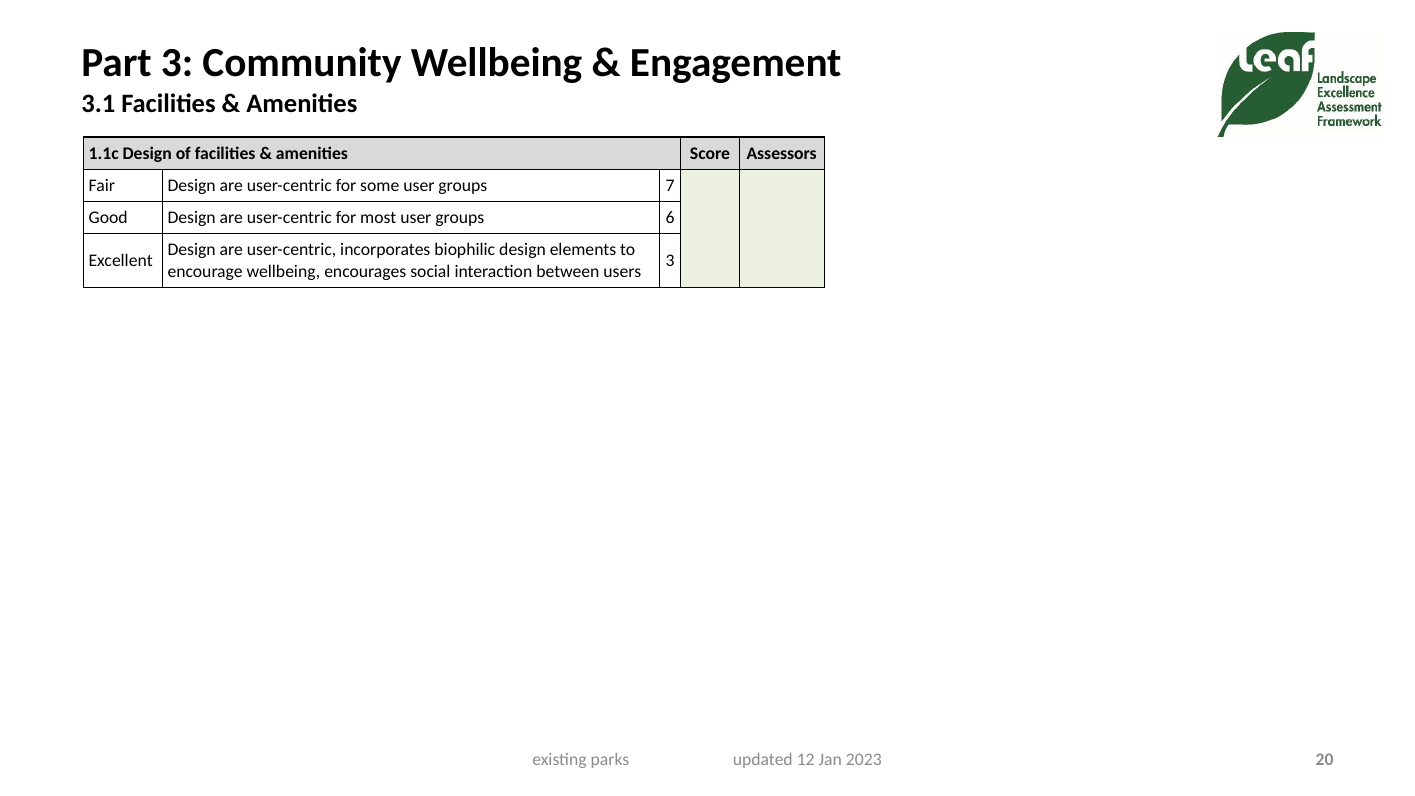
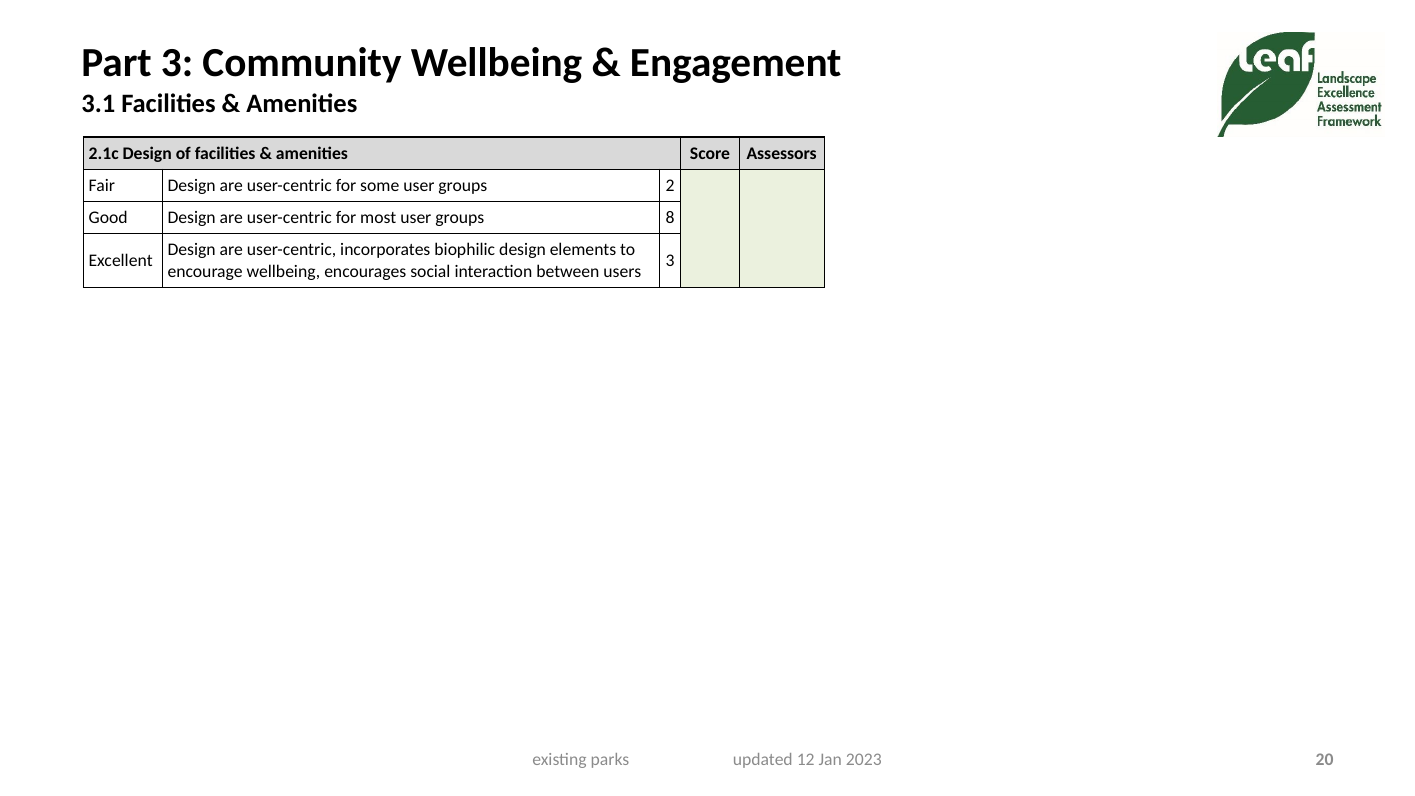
1.1c: 1.1c -> 2.1c (104, 153)
7: 7 -> 2 (670, 185)
6: 6 -> 8 (670, 218)
